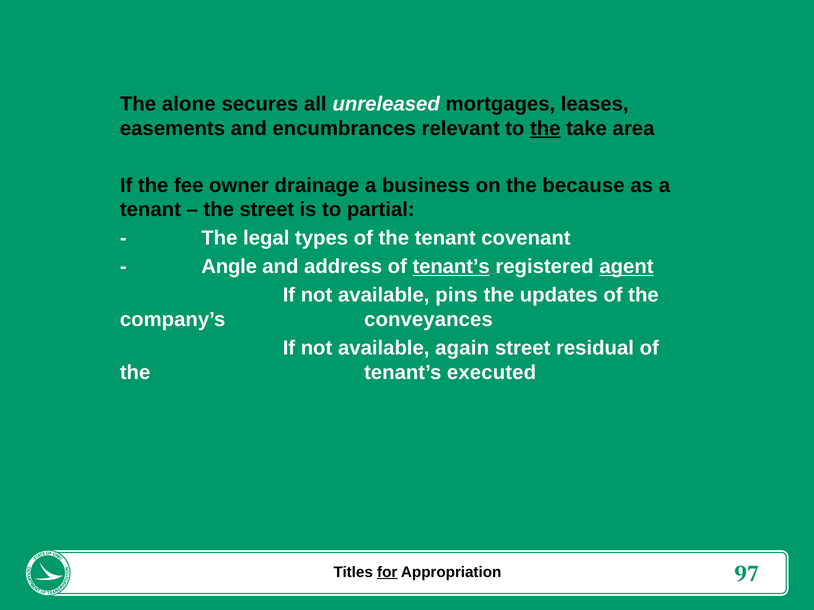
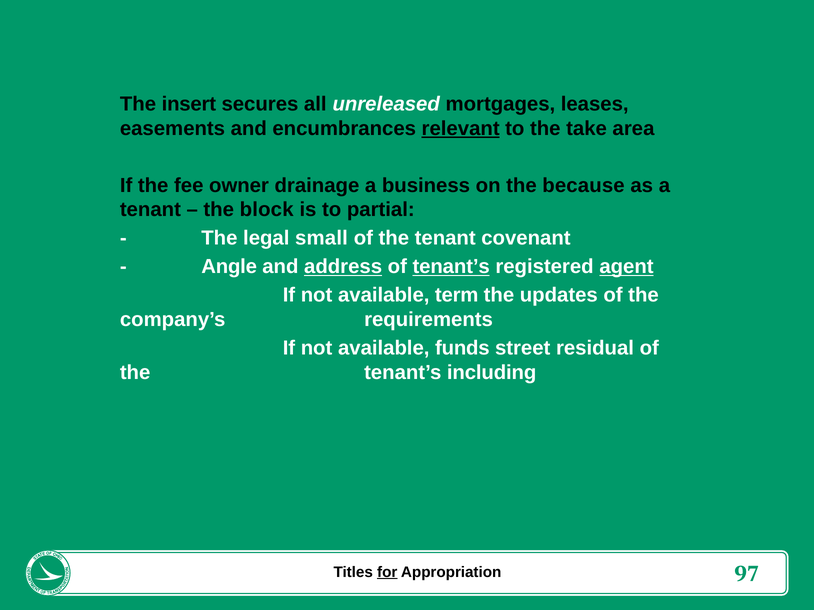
alone: alone -> insert (189, 104)
relevant underline: none -> present (461, 129)
the underline: present -> none (545, 129)
the street: street -> block (267, 210)
types: types -> small (321, 238)
address underline: none -> present (343, 267)
pins: pins -> term (457, 295)
conveyances: conveyances -> requirements (429, 320)
again: again -> funds (462, 348)
executed: executed -> including (492, 373)
